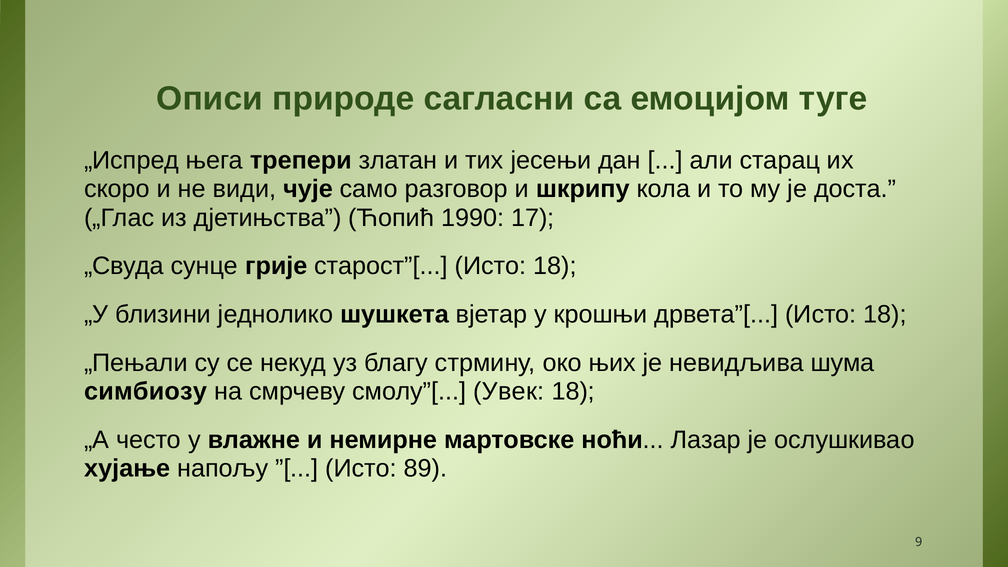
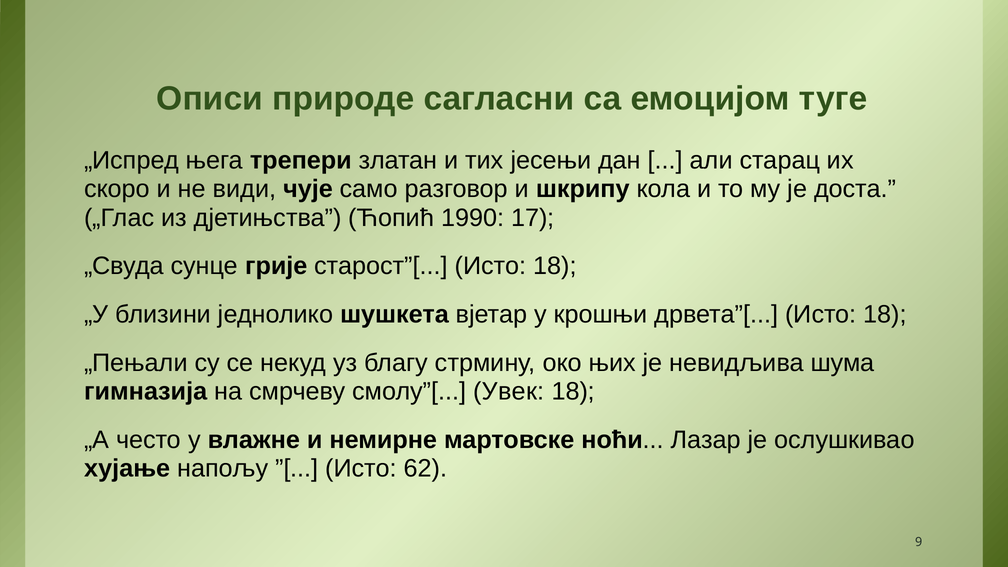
симбиозу: симбиозу -> гимназија (146, 391)
89: 89 -> 62 (425, 468)
